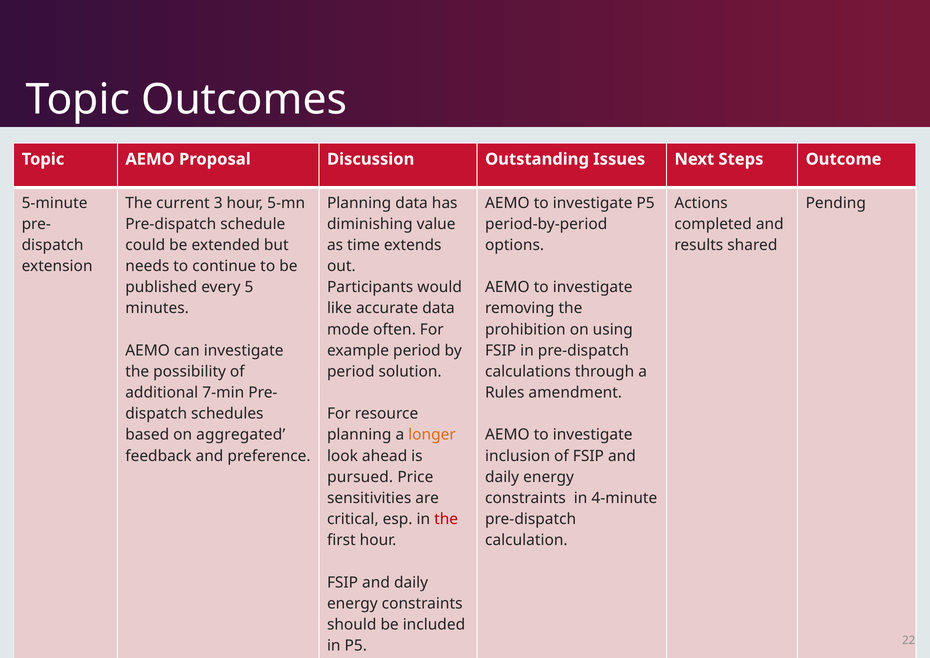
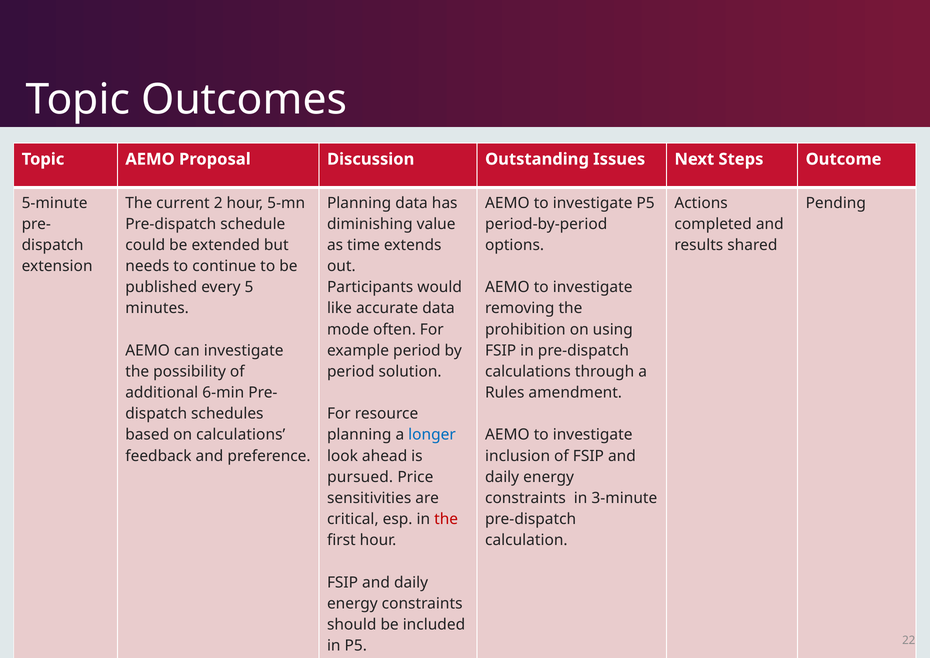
3: 3 -> 2 (218, 203)
7-min: 7-min -> 6-min (223, 392)
on aggregated: aggregated -> calculations (241, 435)
longer colour: orange -> blue (432, 435)
4-minute: 4-minute -> 3-minute (624, 498)
